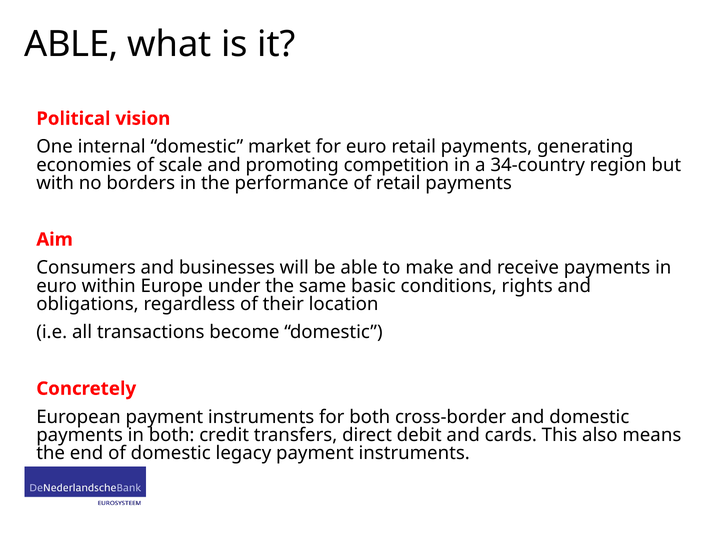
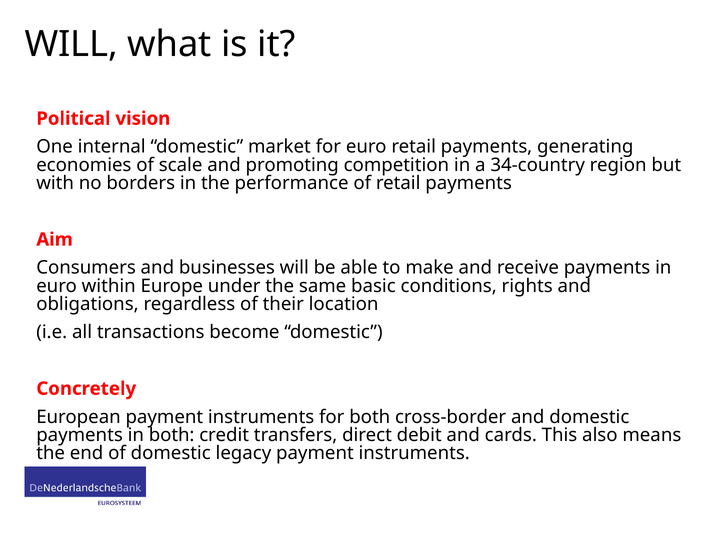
ABLE: ABLE -> WILL (71, 44)
